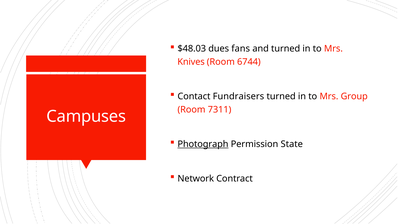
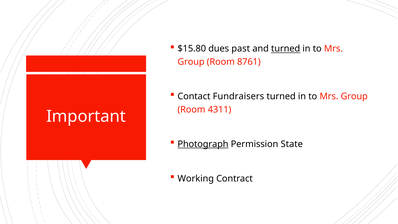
$48.03: $48.03 -> $15.80 (192, 49)
fans: fans -> past (241, 49)
turned underline: none -> present (286, 49)
Knives: Knives -> Group (191, 62)
6744: 6744 -> 8761 (249, 62)
7311: 7311 -> 4311 (220, 109)
Campuses: Campuses -> Important (86, 116)
Network: Network -> Working (196, 179)
